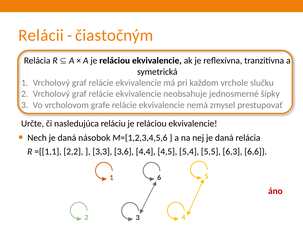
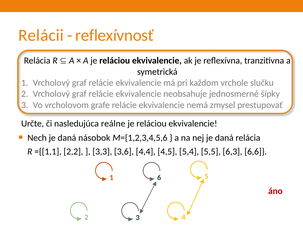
čiastočným: čiastočným -> reflexívnosť (114, 35)
reláciu: reláciu -> reálne (113, 124)
